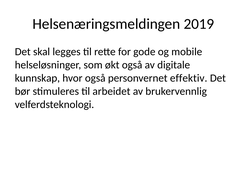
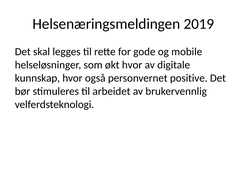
økt også: også -> hvor (132, 65)
effektiv: effektiv -> positive (189, 78)
